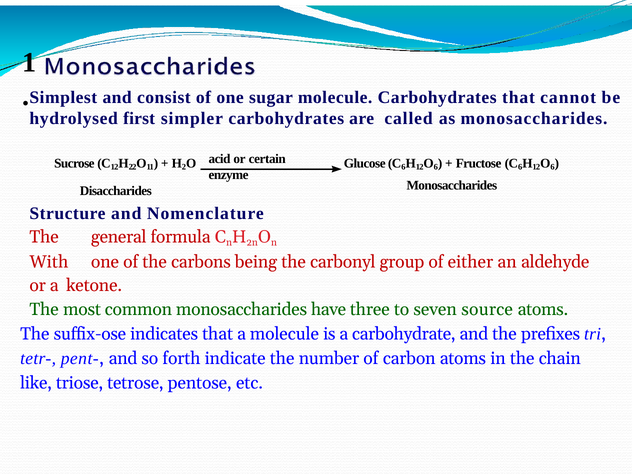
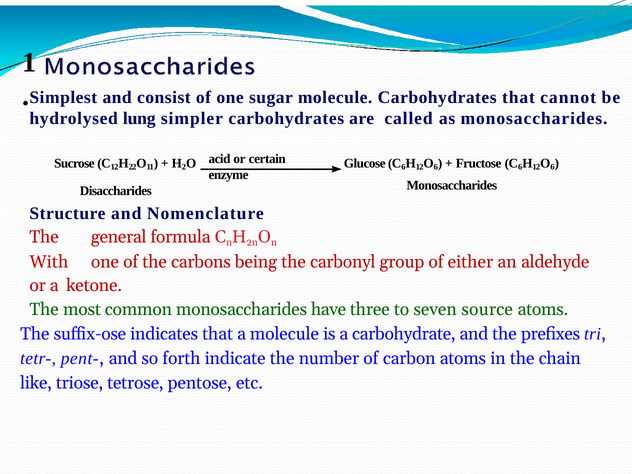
first: first -> lung (139, 119)
